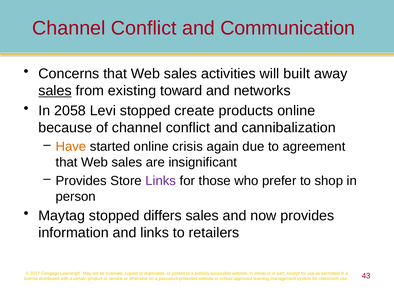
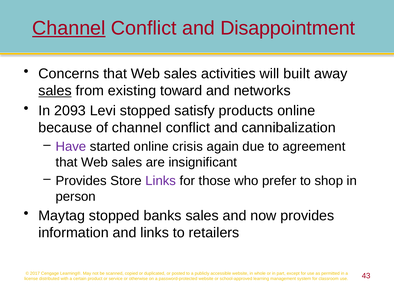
Channel underline: none -> present (69, 28)
Communication: Communication -> Disappointment (288, 28)
2058: 2058 -> 2093 (70, 111)
create: create -> satisfy (195, 111)
Have colour: orange -> purple (71, 147)
differs: differs -> banks (163, 216)
